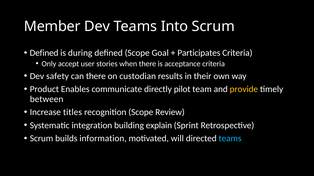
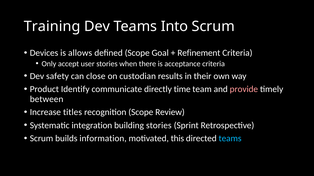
Member: Member -> Training (52, 26)
Defined: Defined -> Devices (44, 53)
during: during -> allows (80, 53)
Participates: Participates -> Refinement (199, 53)
can there: there -> close (96, 76)
Enables: Enables -> Identify (75, 90)
pilot: pilot -> time (182, 90)
provide colour: yellow -> pink (244, 90)
building explain: explain -> stories (159, 126)
will: will -> this (177, 139)
